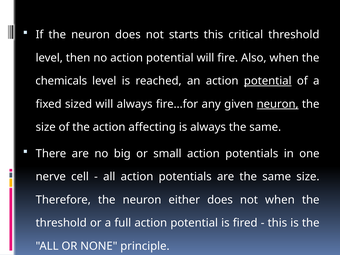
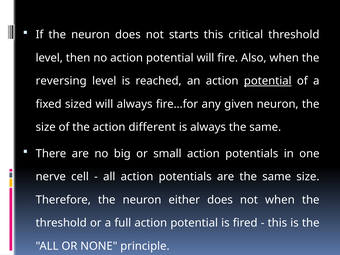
chemicals: chemicals -> reversing (61, 81)
neuron underline: present -> none (278, 104)
affecting: affecting -> different (152, 127)
